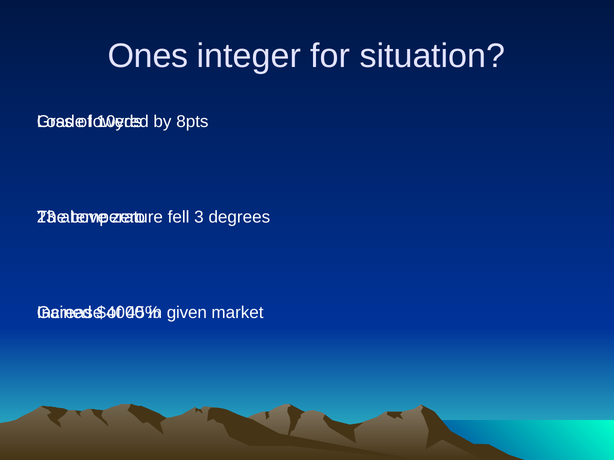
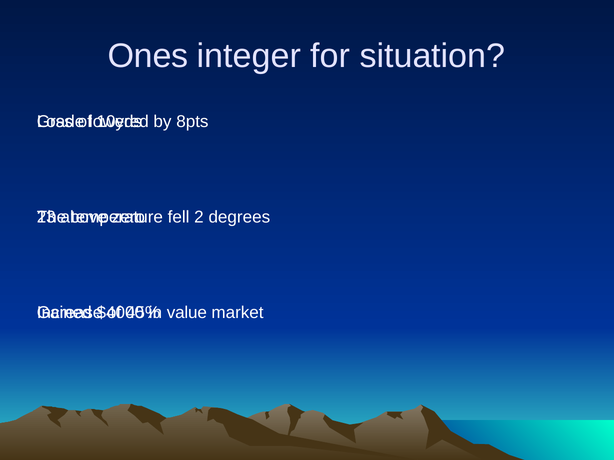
3: 3 -> 2 (199, 217)
given: given -> value (187, 313)
